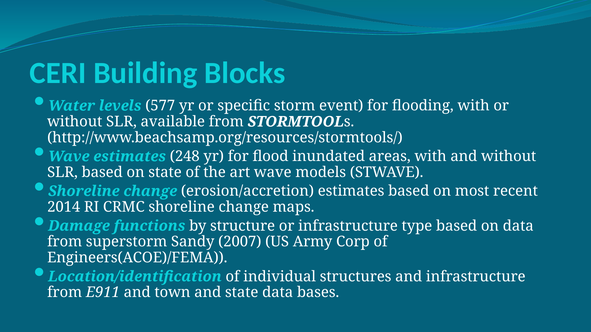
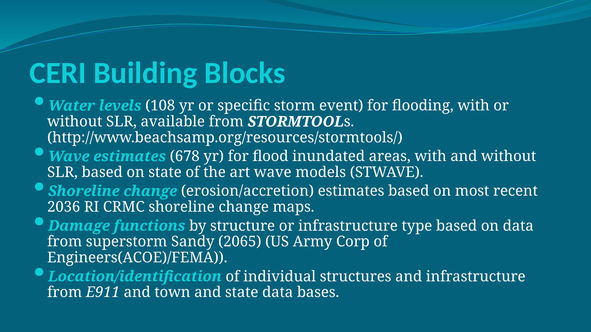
577: 577 -> 108 (160, 106)
248: 248 -> 678 (185, 157)
2014: 2014 -> 2036 (64, 207)
2007: 2007 -> 2065 (240, 242)
